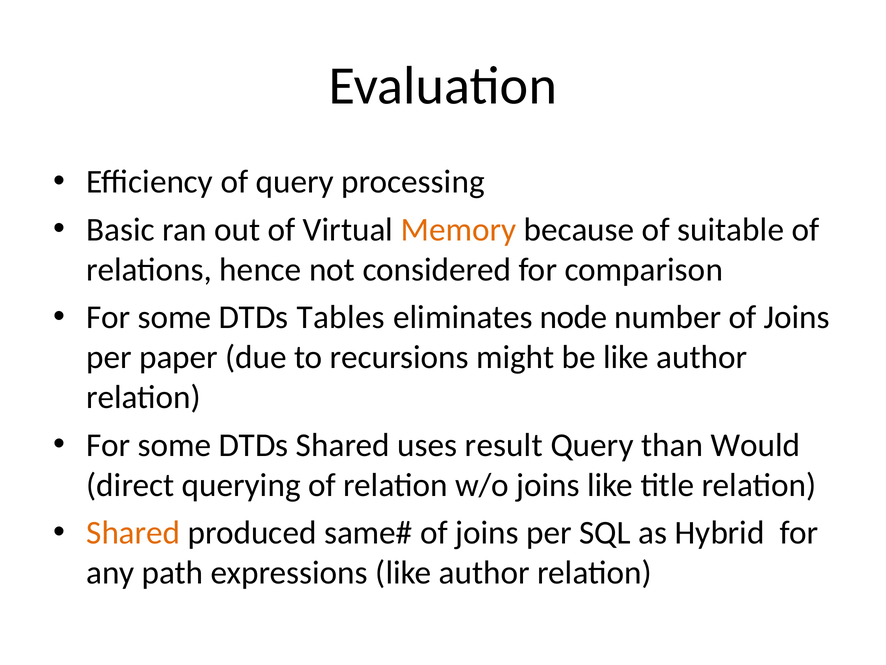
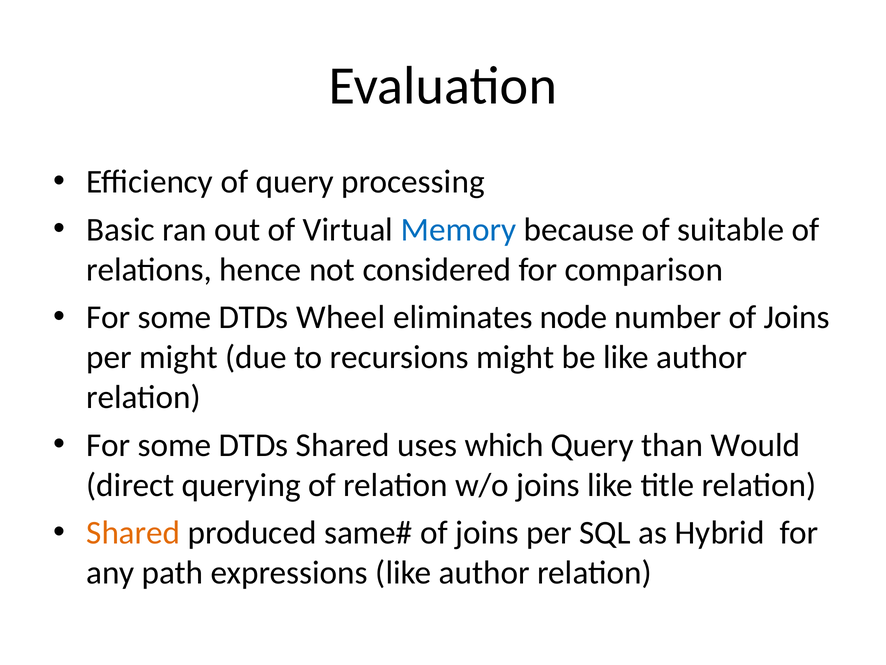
Memory colour: orange -> blue (458, 230)
Tables: Tables -> Wheel (341, 317)
per paper: paper -> might (179, 357)
result: result -> which (504, 445)
